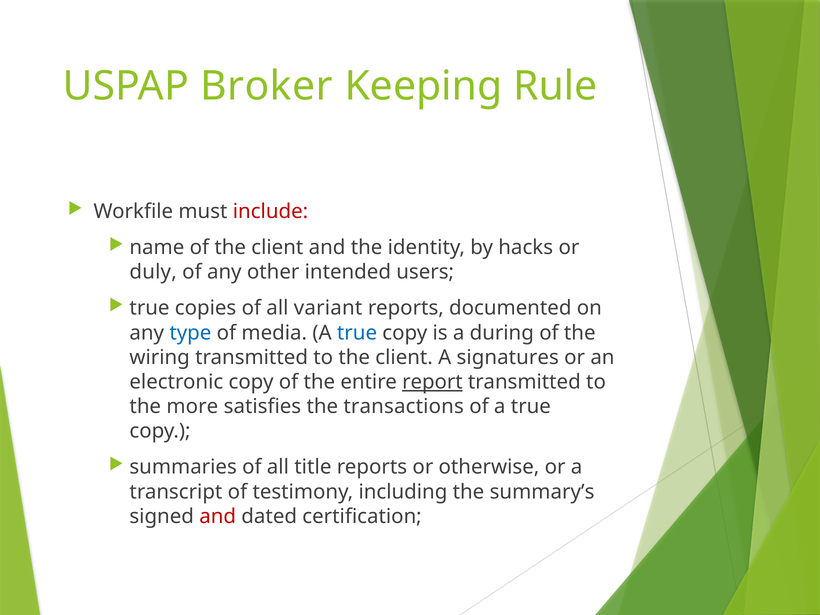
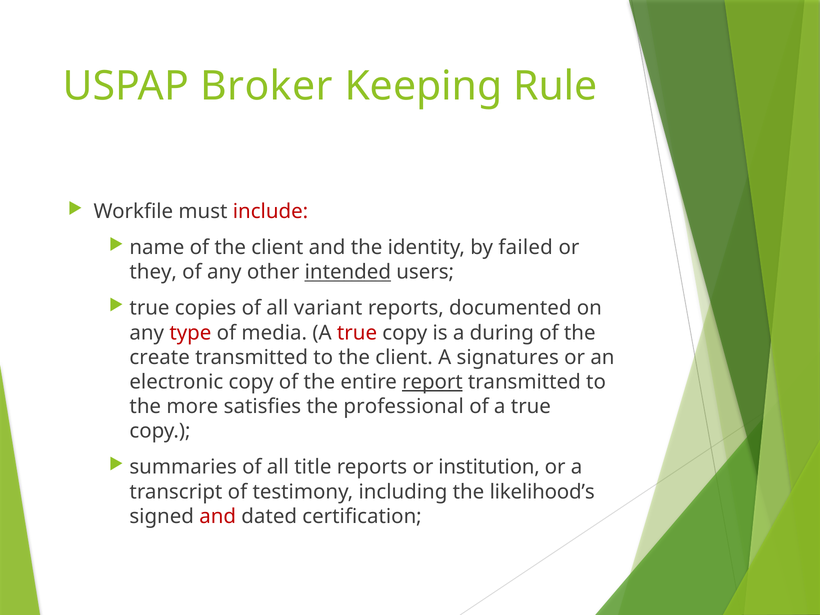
hacks: hacks -> failed (526, 248)
duly: duly -> they (153, 272)
intended underline: none -> present (348, 272)
type colour: blue -> red (190, 333)
true colour: blue -> red (357, 333)
wiring: wiring -> create (160, 357)
transactions: transactions -> professional (404, 407)
otherwise: otherwise -> institution (489, 467)
summary’s: summary’s -> likelihood’s (542, 492)
